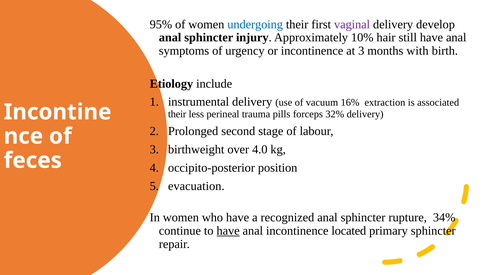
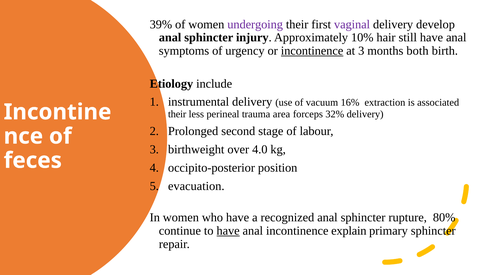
95%: 95% -> 39% (161, 24)
undergoing colour: blue -> purple (255, 24)
incontinence underline: none -> present (312, 51)
with: with -> both (418, 51)
pills: pills -> area (282, 114)
34%: 34% -> 80% (444, 218)
located: located -> explain (349, 231)
